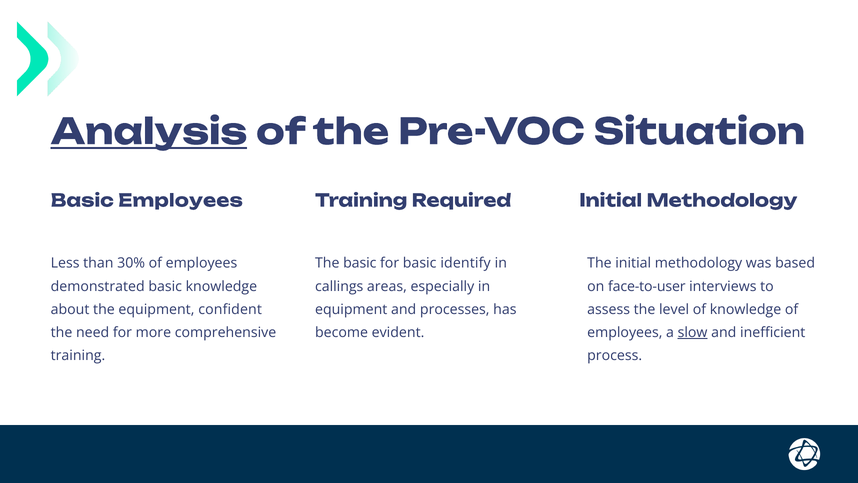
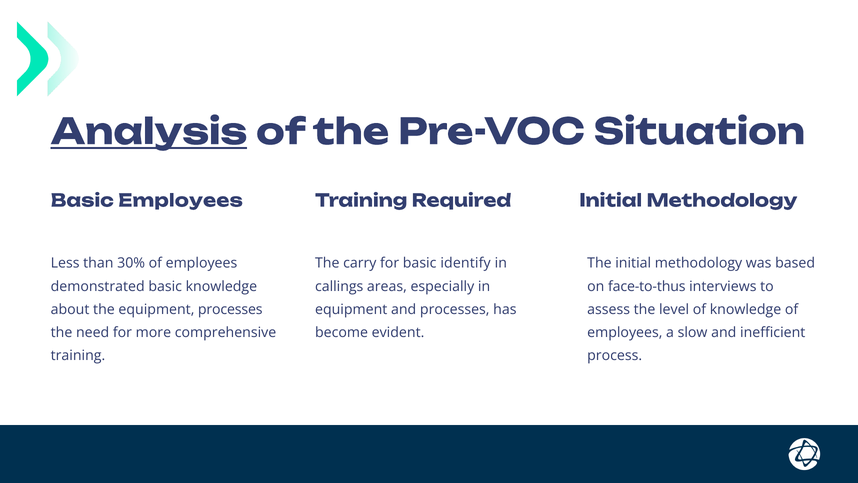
The basic: basic -> carry (360, 263)
face-to-user: face-to-user -> face-to-thus (647, 286)
equipment confident: confident -> processes (230, 309)
slow underline: present -> none (693, 332)
